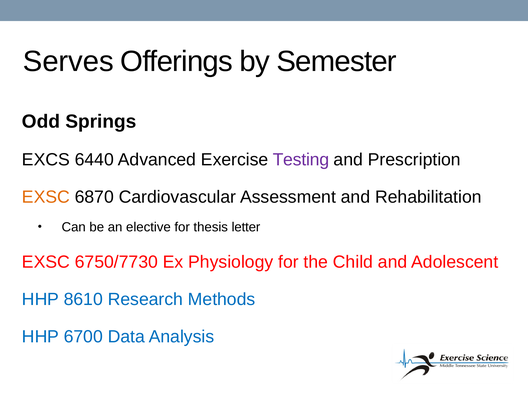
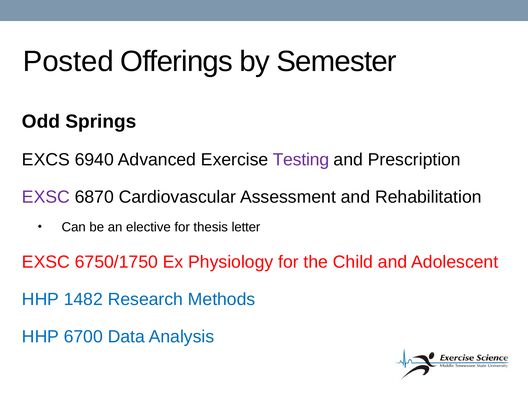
Serves: Serves -> Posted (68, 61)
6440: 6440 -> 6940 (94, 160)
EXSC colour: orange -> purple (46, 197)
6750/7730: 6750/7730 -> 6750/1750 (116, 262)
8610: 8610 -> 1482 (83, 299)
